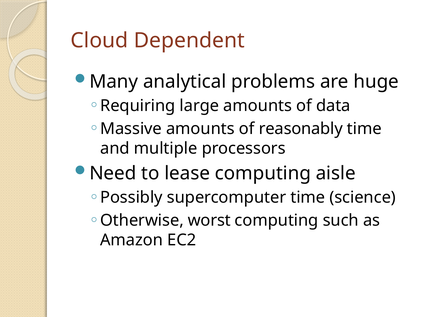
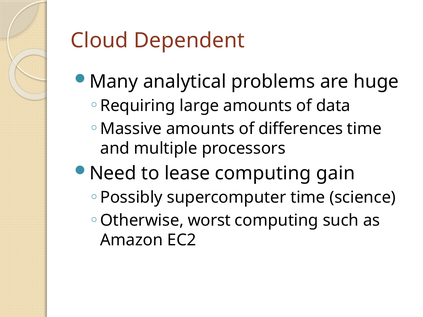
reasonably: reasonably -> differences (301, 129)
aisle: aisle -> gain (336, 173)
